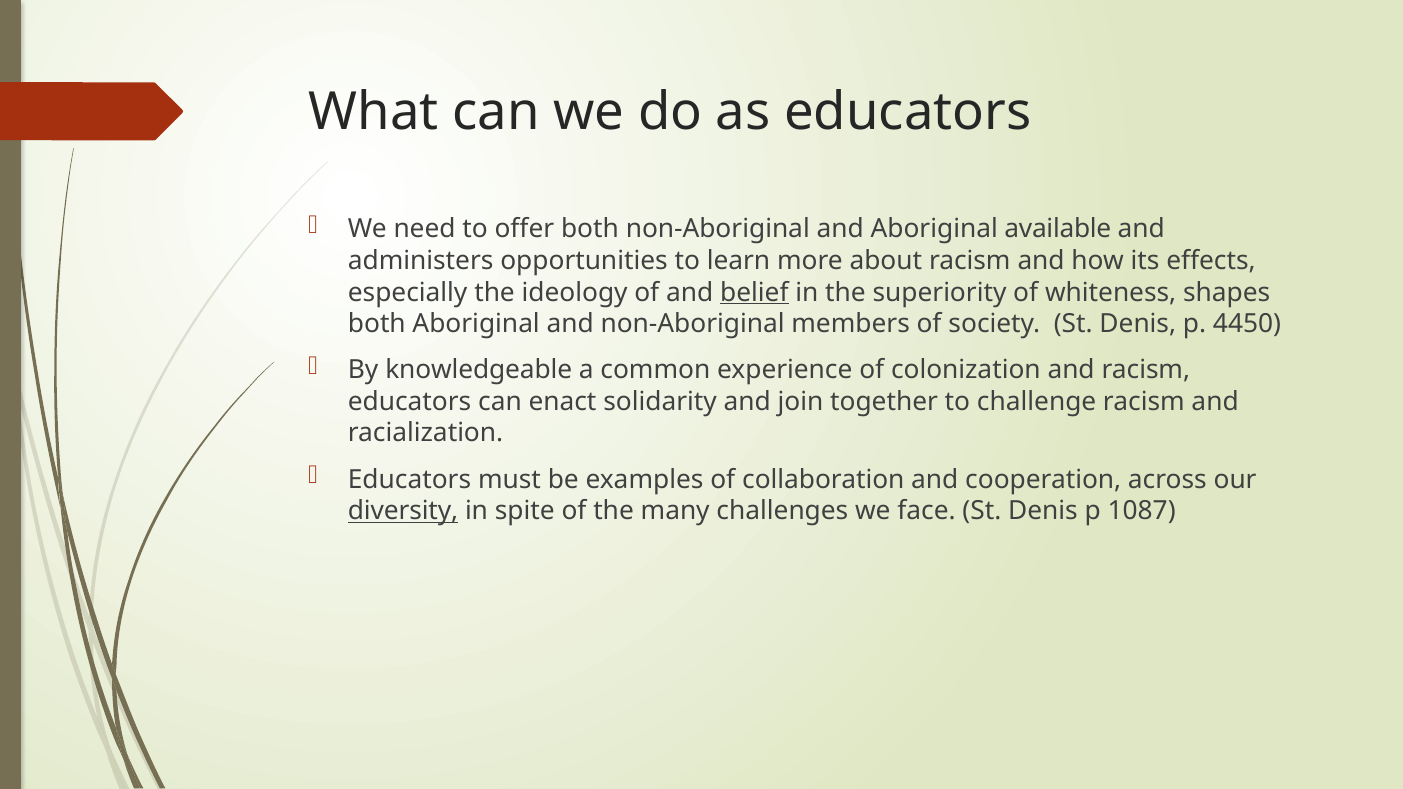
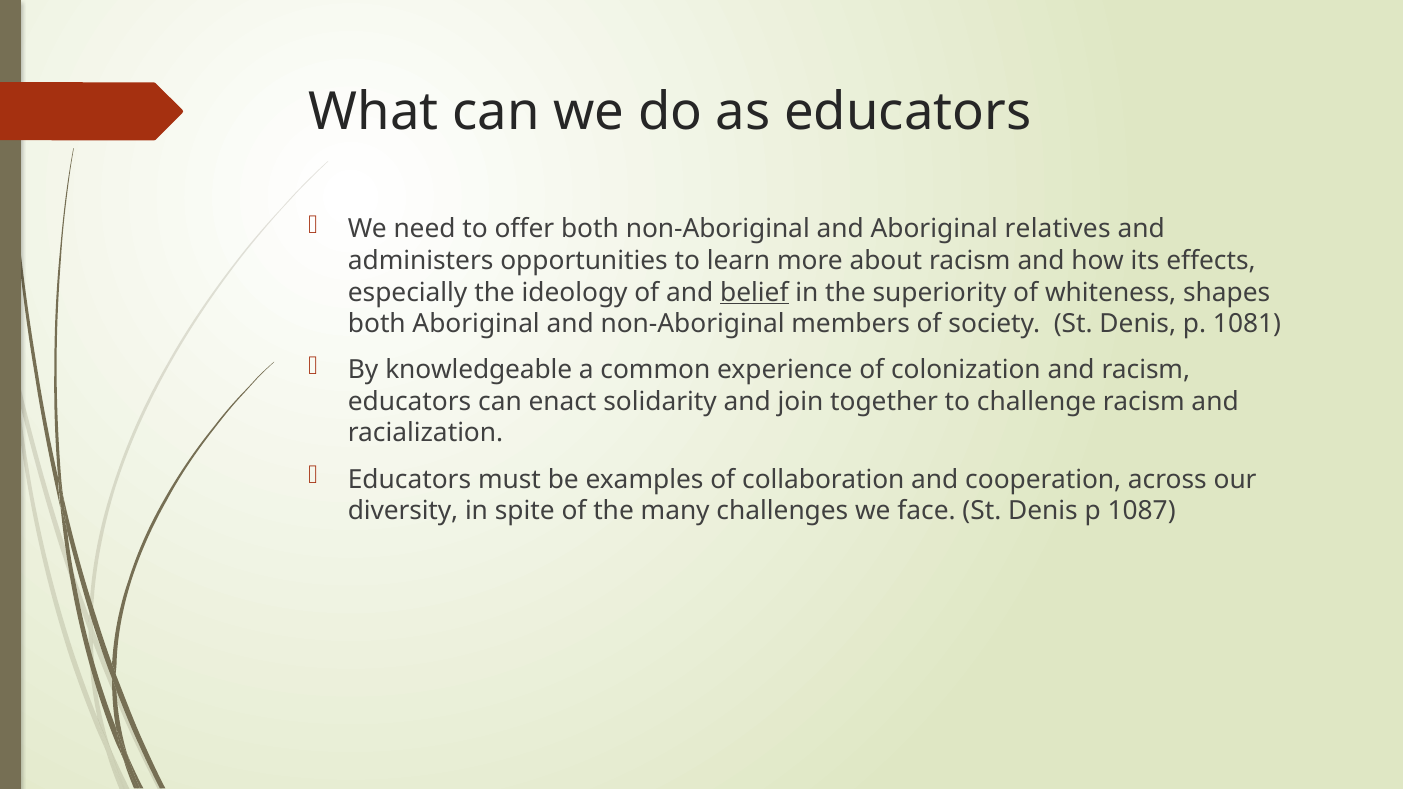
available: available -> relatives (1058, 229)
4450: 4450 -> 1081 (1247, 324)
diversity underline: present -> none (403, 511)
